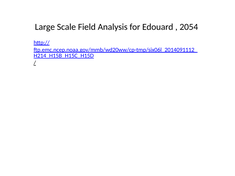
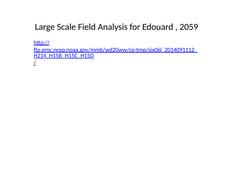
2054: 2054 -> 2059 (189, 27)
